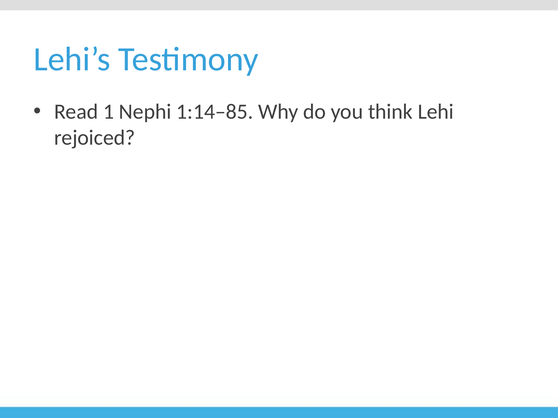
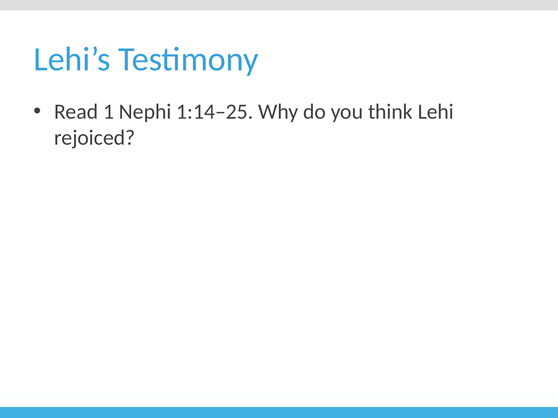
1:14–85: 1:14–85 -> 1:14–25 (215, 112)
